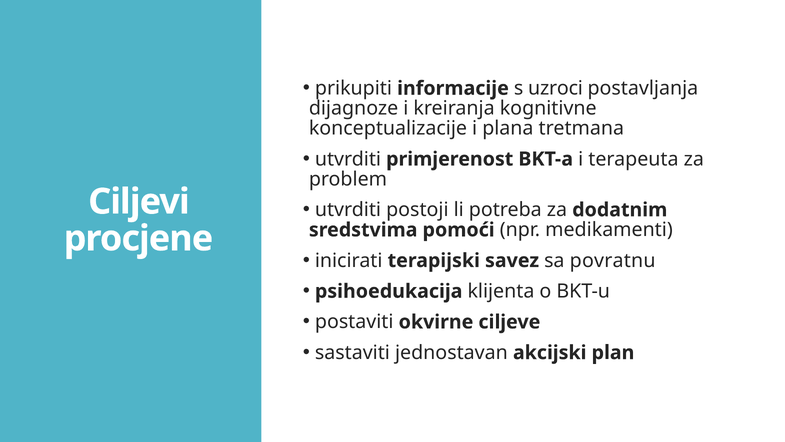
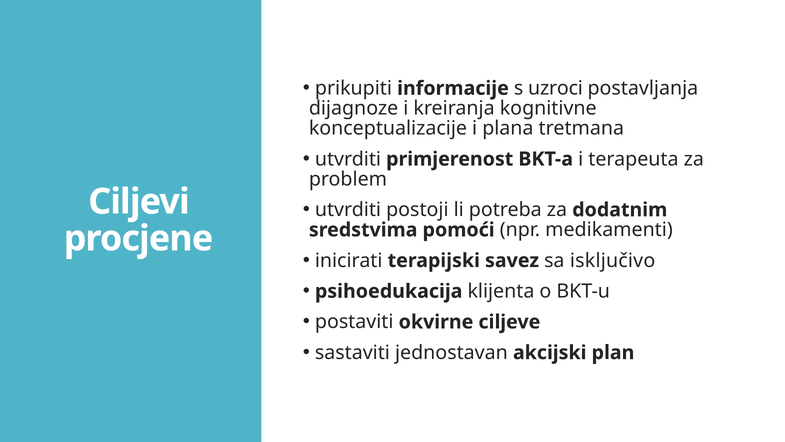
povratnu: povratnu -> isključivo (613, 260)
